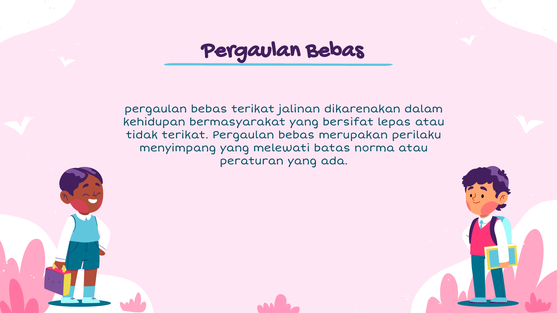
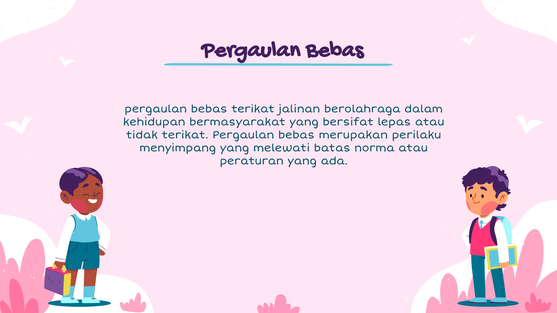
dikarenakan: dikarenakan -> berolahraga (362, 109)
